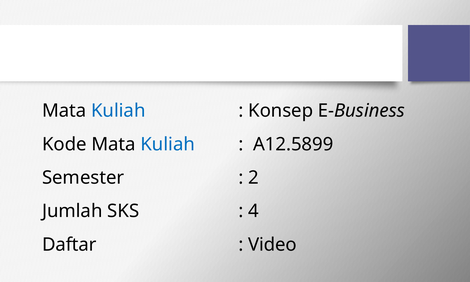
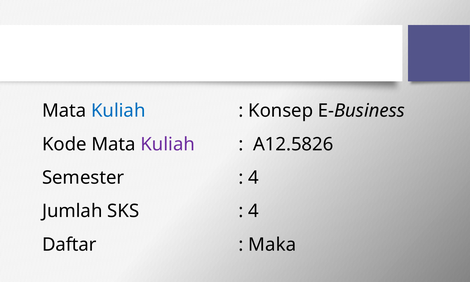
Kuliah colour: blue -> purple (168, 144)
A12.5899: A12.5899 -> A12.5826 (293, 144)
2: 2 -> 4 (254, 178)
Video: Video -> Maka (272, 245)
